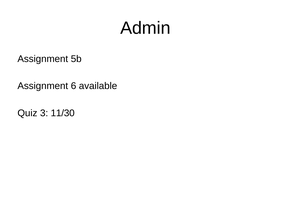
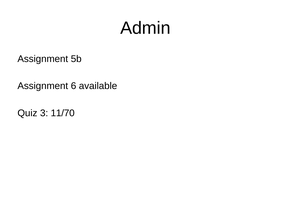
11/30: 11/30 -> 11/70 (63, 113)
